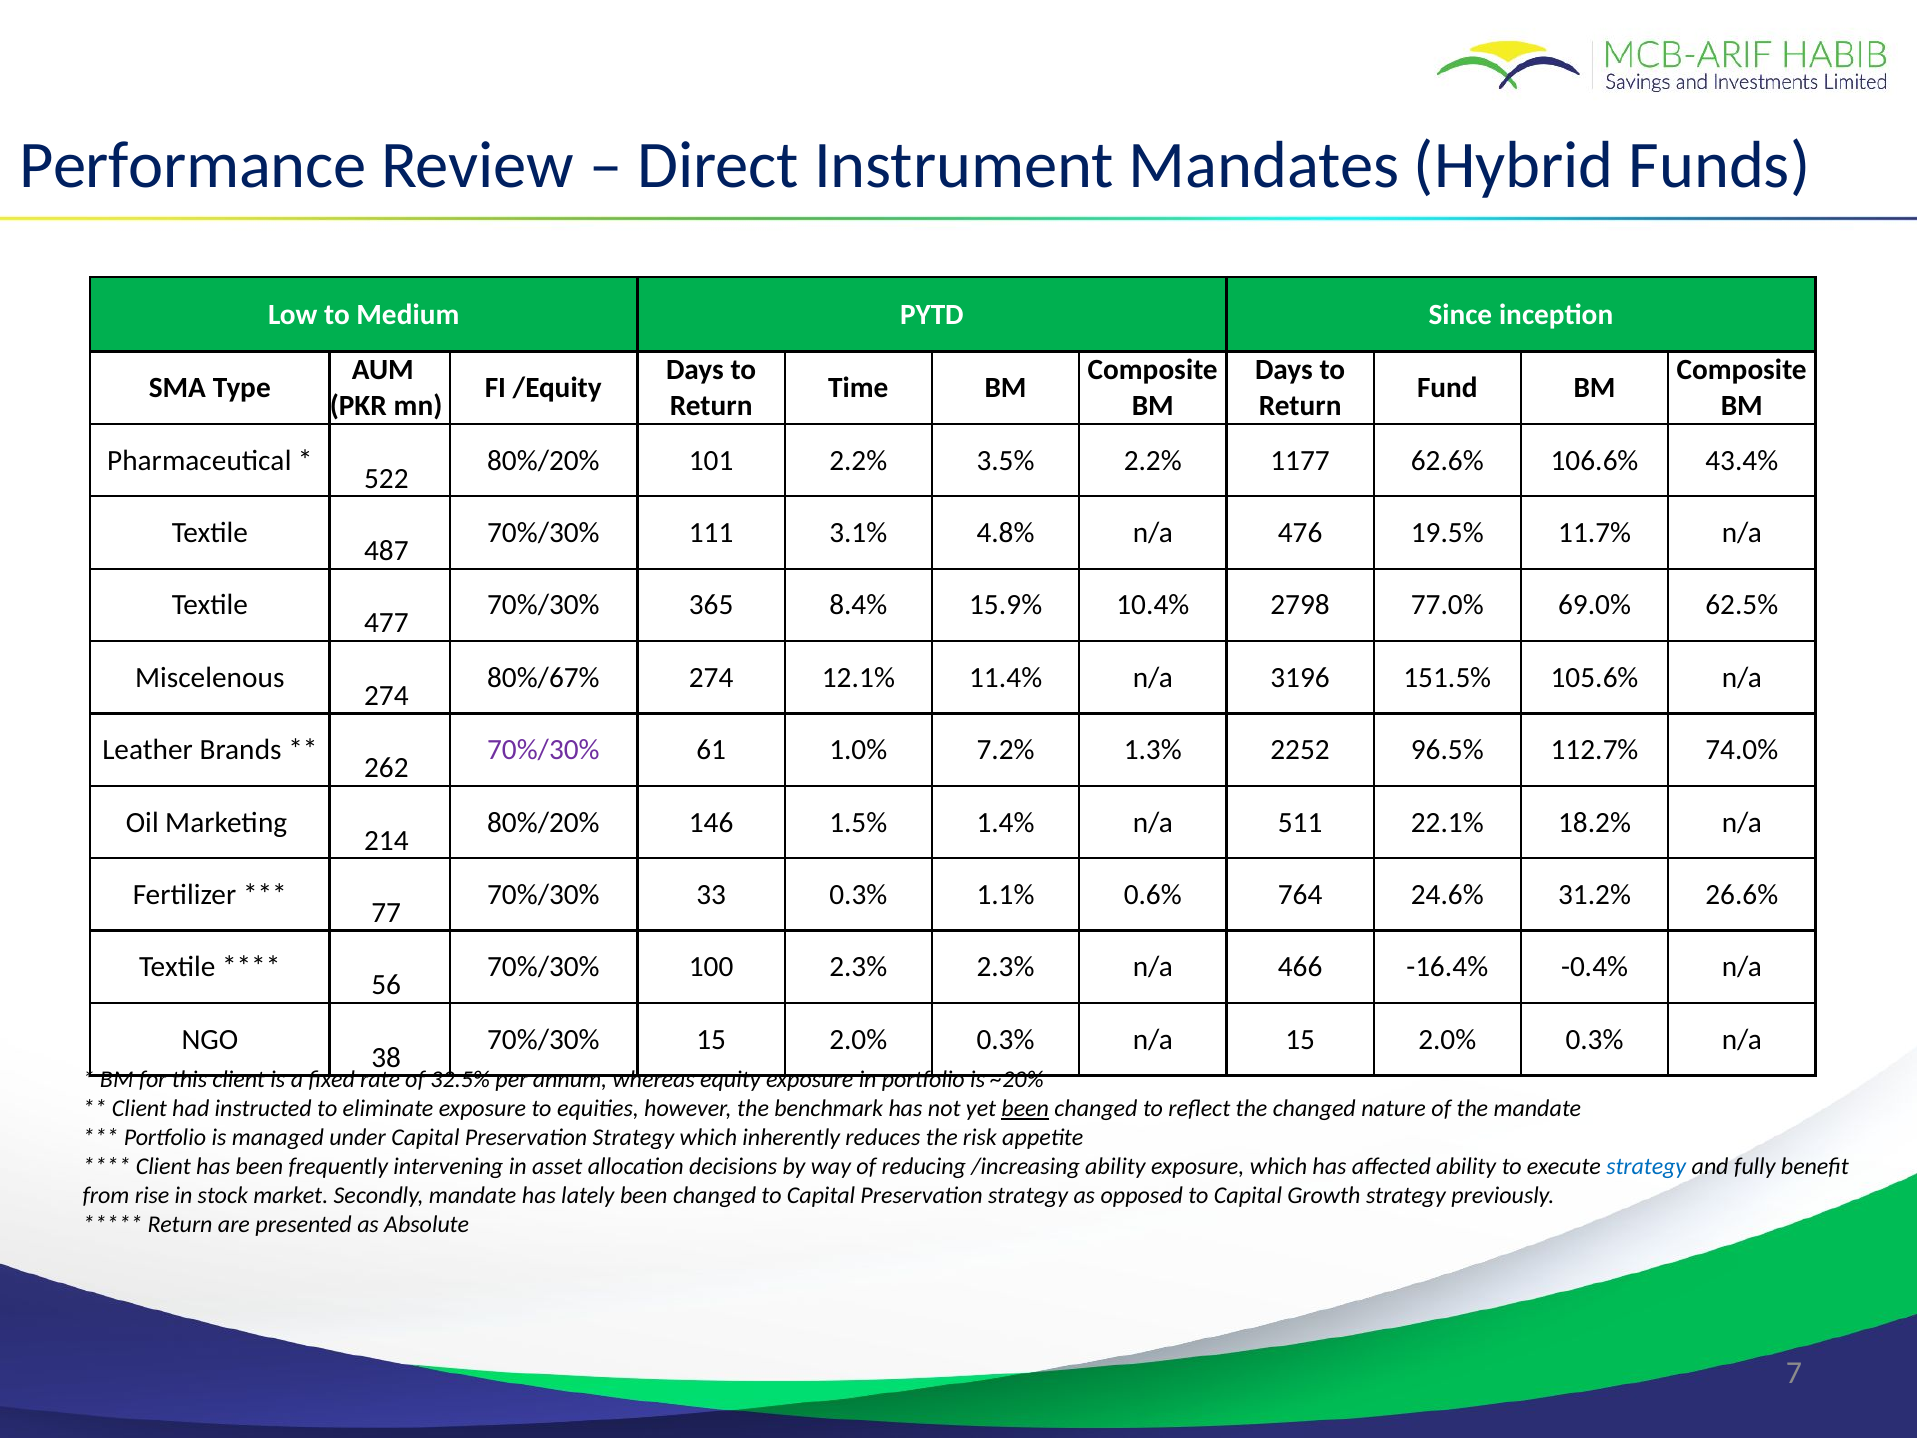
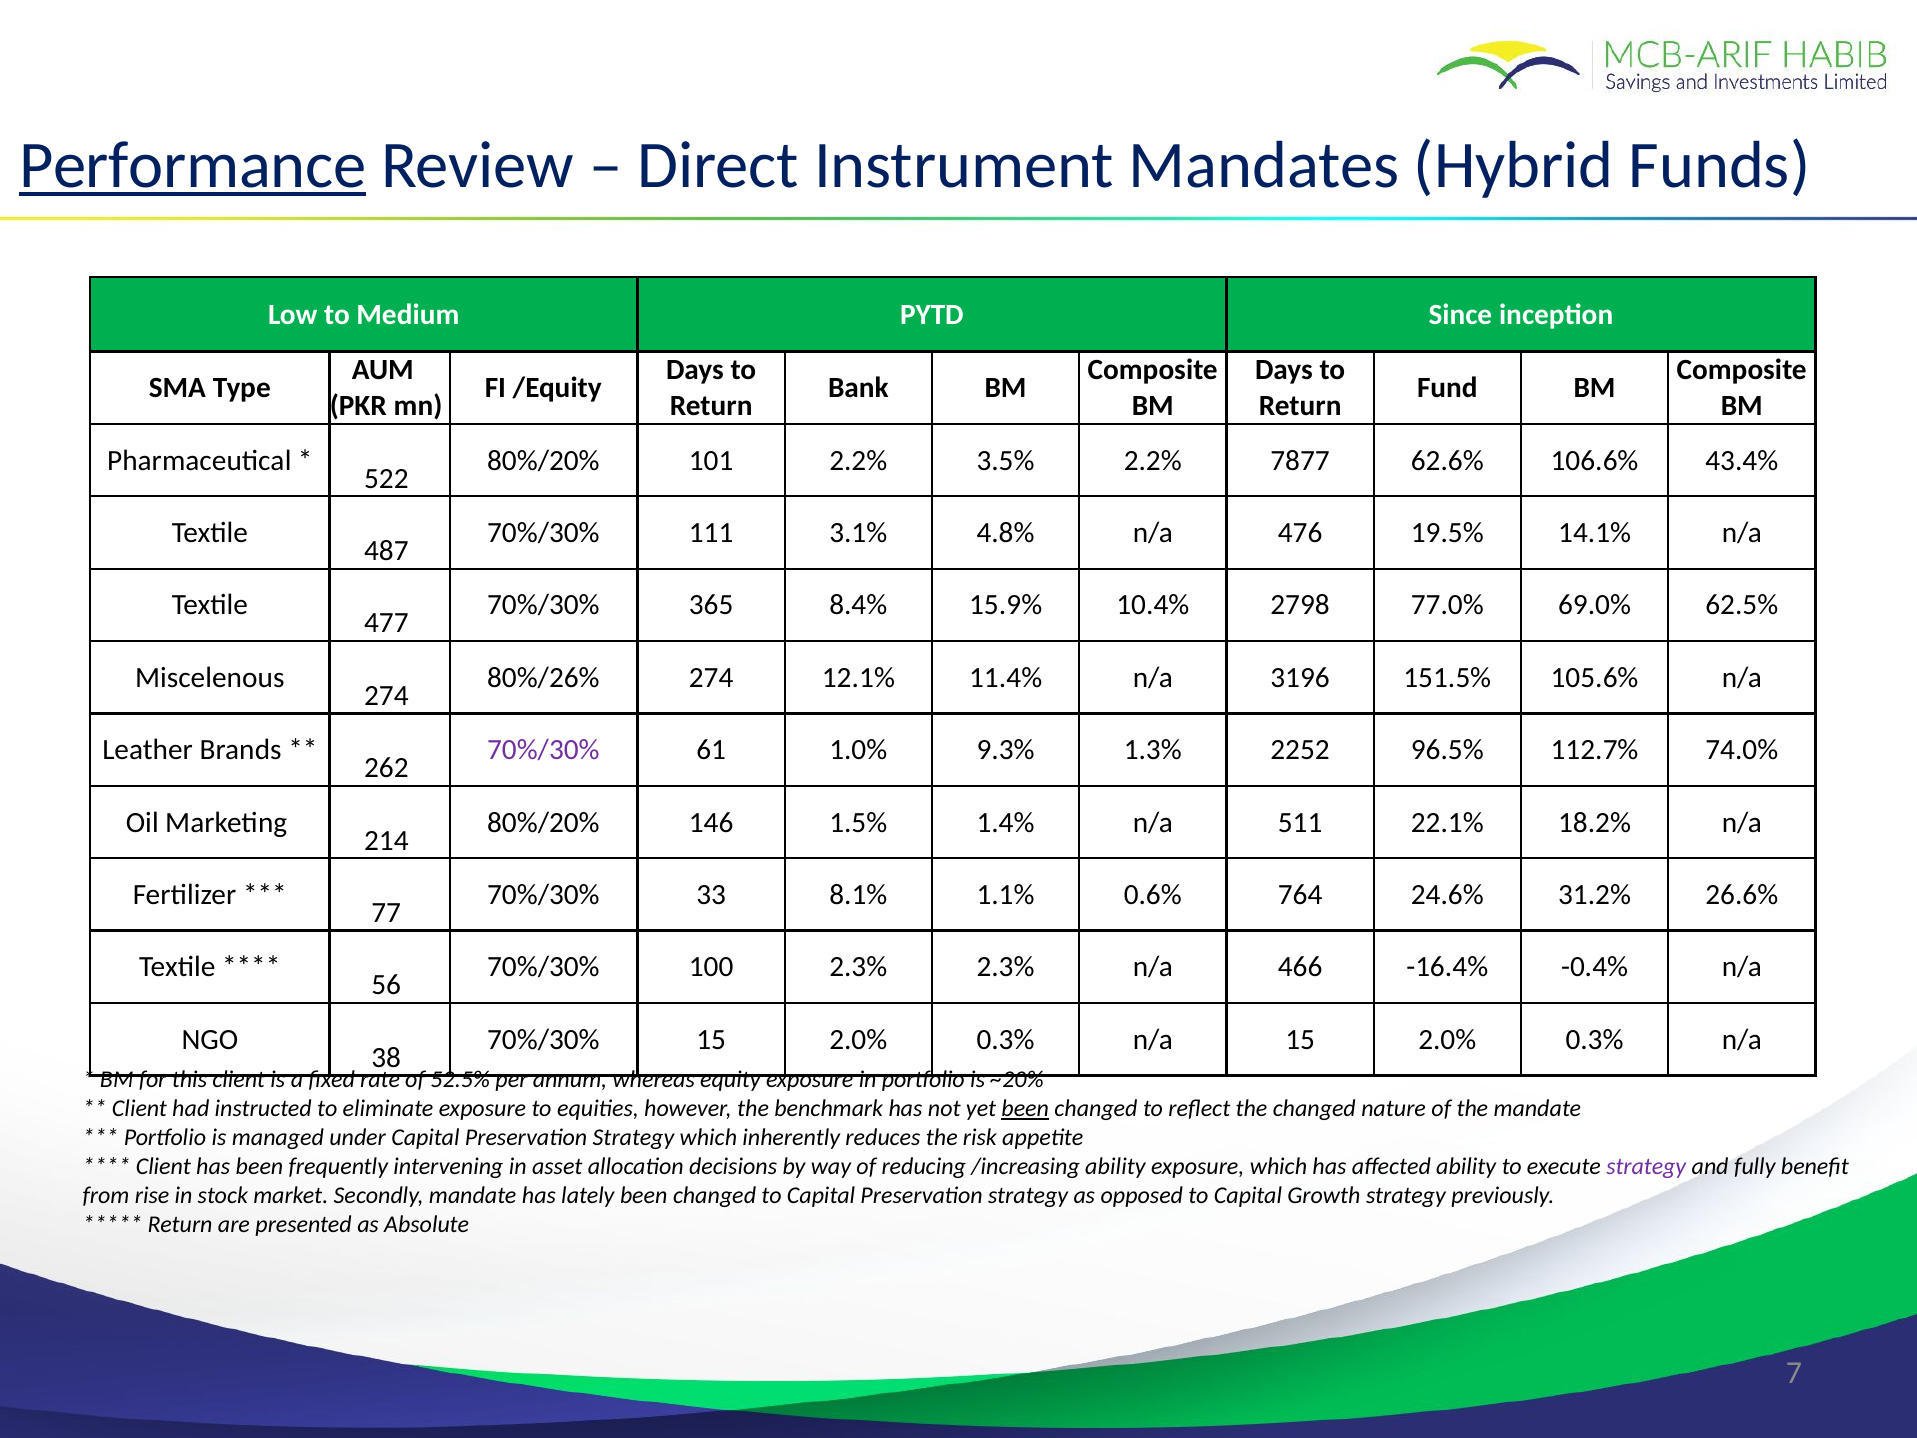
Performance underline: none -> present (193, 166)
Time: Time -> Bank (858, 388)
1177: 1177 -> 7877 (1300, 460)
11.7%: 11.7% -> 14.1% (1595, 533)
80%/67%: 80%/67% -> 80%/26% (543, 678)
7.2%: 7.2% -> 9.3% (1006, 750)
33 0.3%: 0.3% -> 8.1% (858, 895)
32.5%: 32.5% -> 52.5% (460, 1080)
strategy colour: blue -> purple (1646, 1166)
